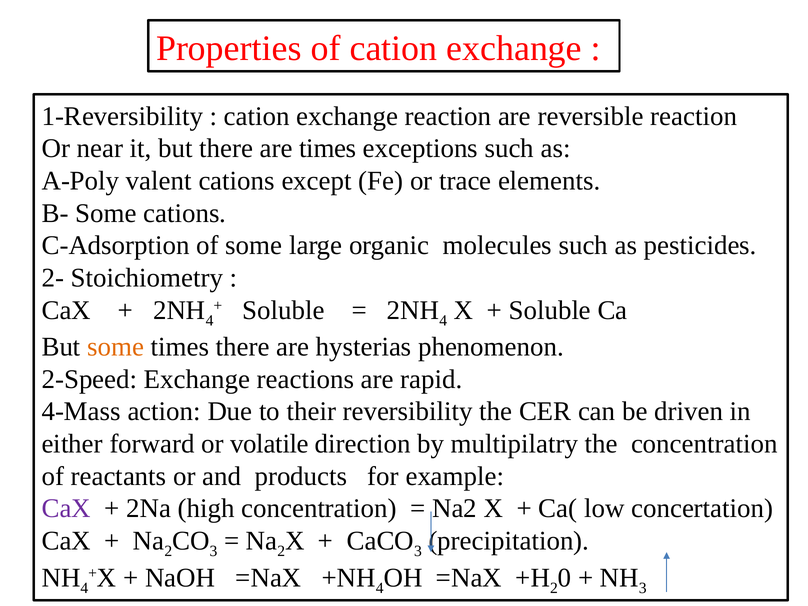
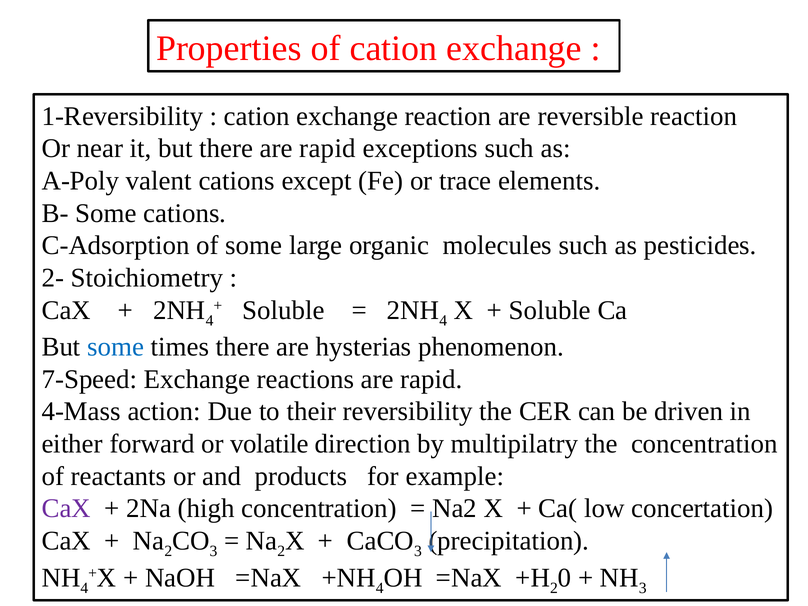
there are times: times -> rapid (328, 149)
some colour: orange -> blue (116, 347)
2-Speed: 2-Speed -> 7-Speed (89, 379)
